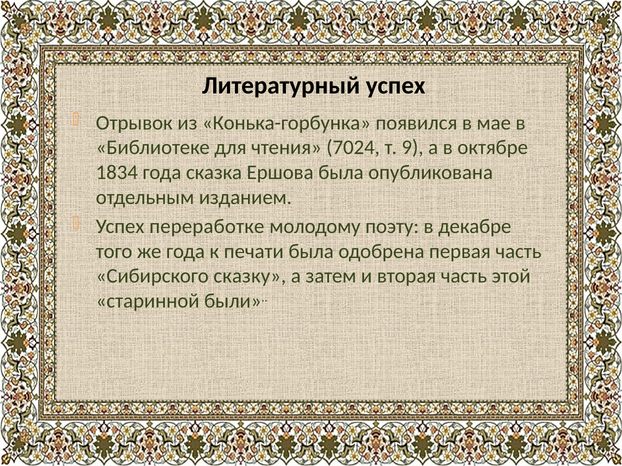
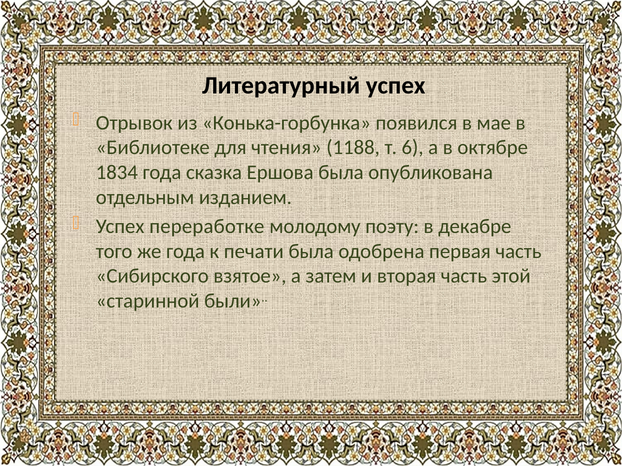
7024: 7024 -> 1188 (353, 148)
9: 9 -> 6 (413, 148)
сказку: сказку -> взятое (250, 276)
